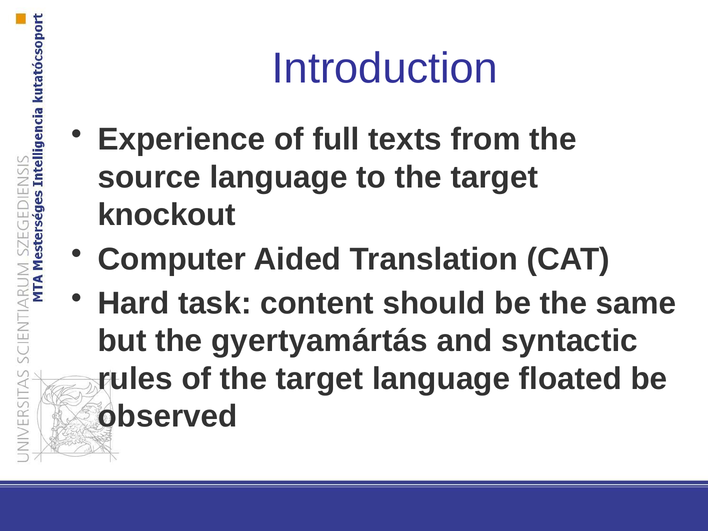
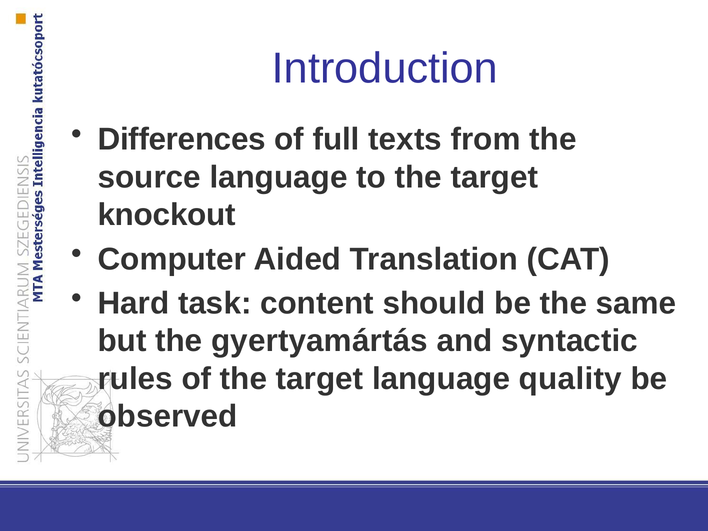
Experience: Experience -> Differences (182, 140)
floated: floated -> quality (570, 379)
